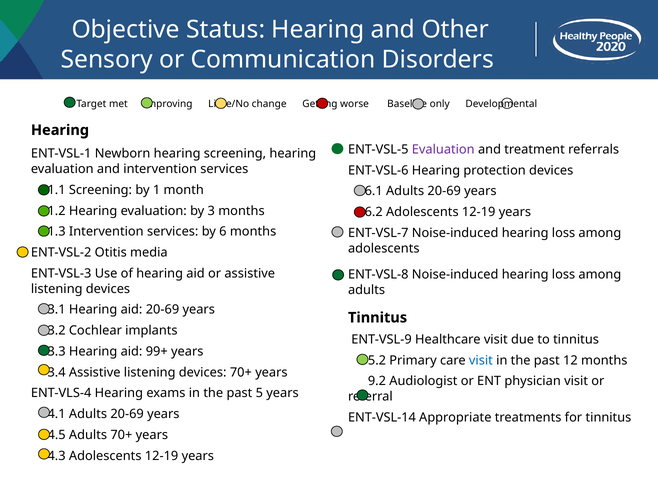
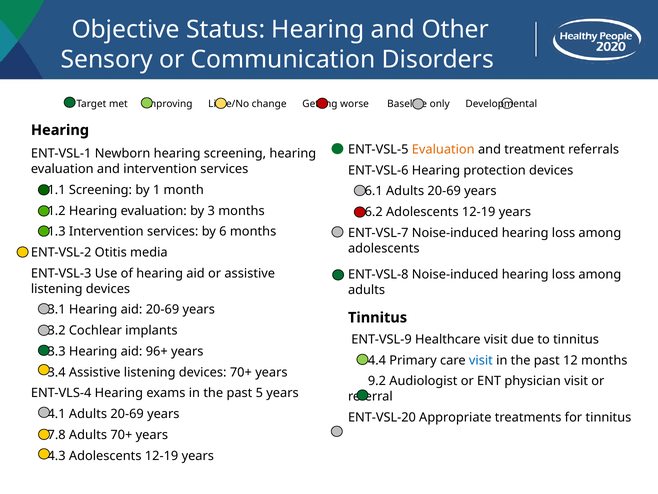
Evaluation colour: purple -> orange (443, 149)
99+: 99+ -> 96+ (157, 351)
5.2: 5.2 -> 4.4 (377, 360)
ENT-VSL-14: ENT-VSL-14 -> ENT-VSL-20 (382, 417)
4.5: 4.5 -> 7.8 (57, 435)
